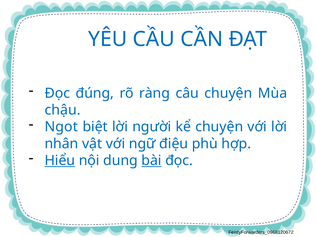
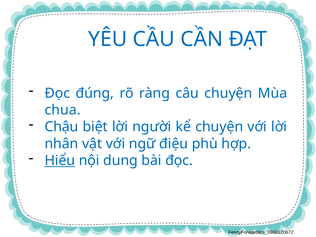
chậu: chậu -> chua (63, 110)
Ngọt: Ngọt -> Chậu (61, 127)
bài underline: present -> none (152, 161)
